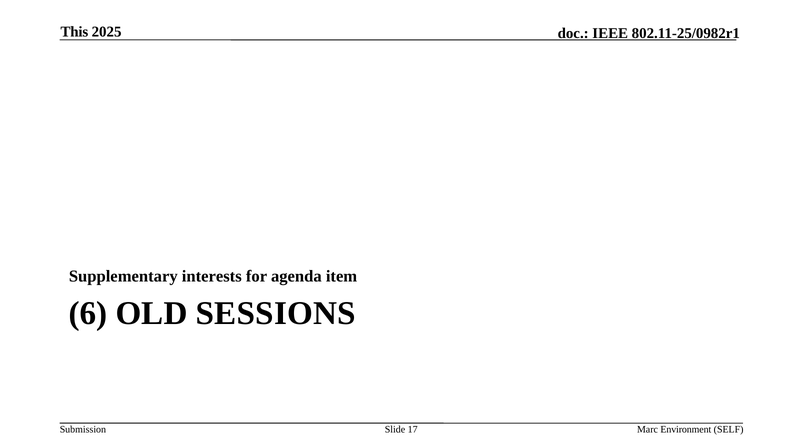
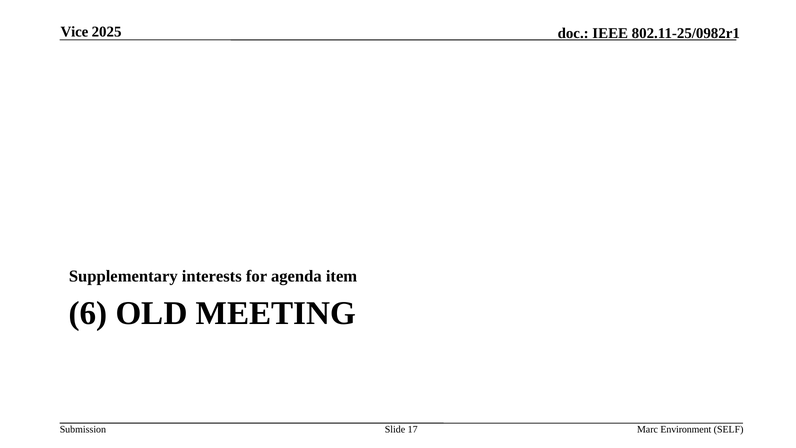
This: This -> Vice (74, 32)
SESSIONS: SESSIONS -> MEETING (276, 313)
